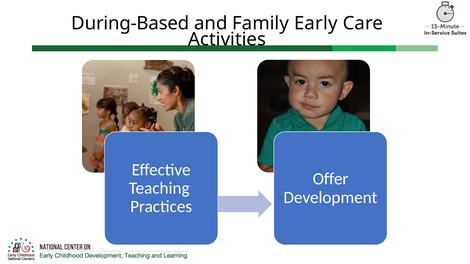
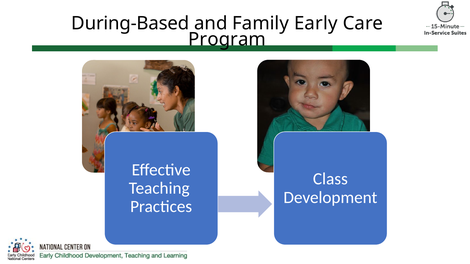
Activities: Activities -> Program (227, 39)
Offer: Offer -> Class (330, 179)
